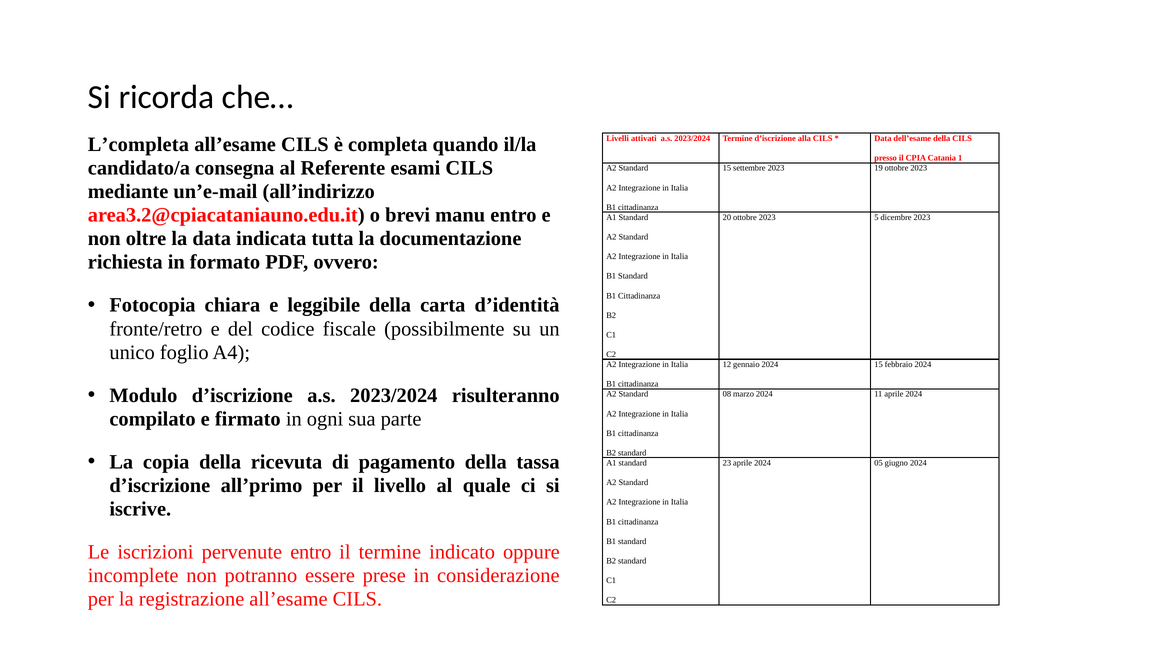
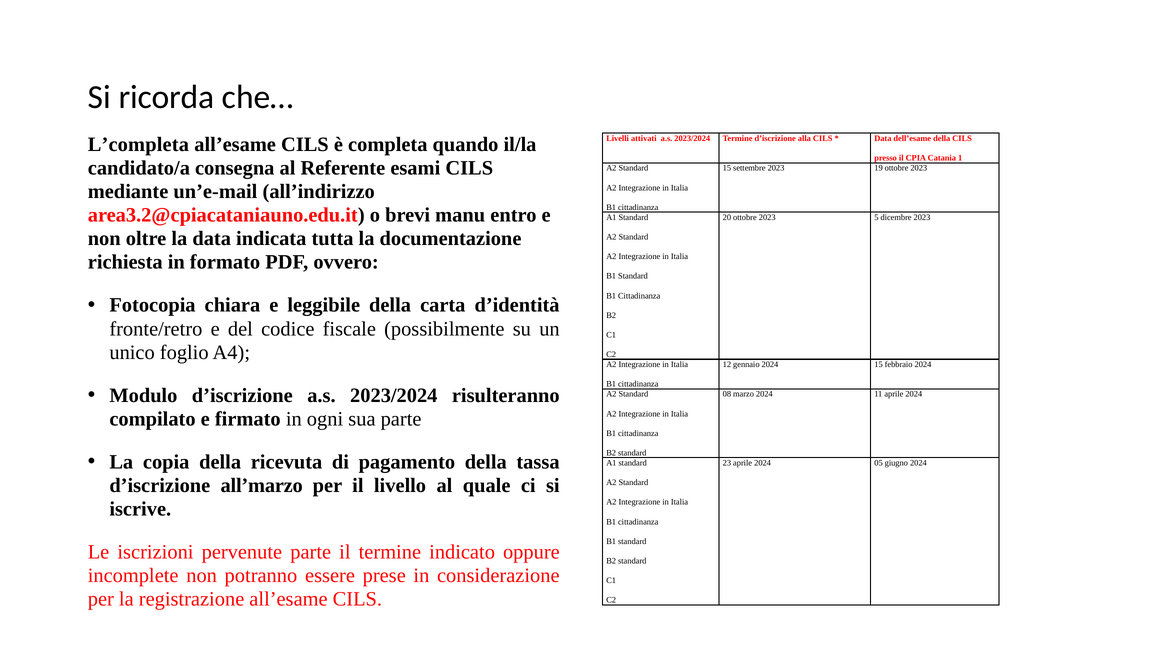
all’primo: all’primo -> all’marzo (262, 485)
pervenute entro: entro -> parte (311, 552)
